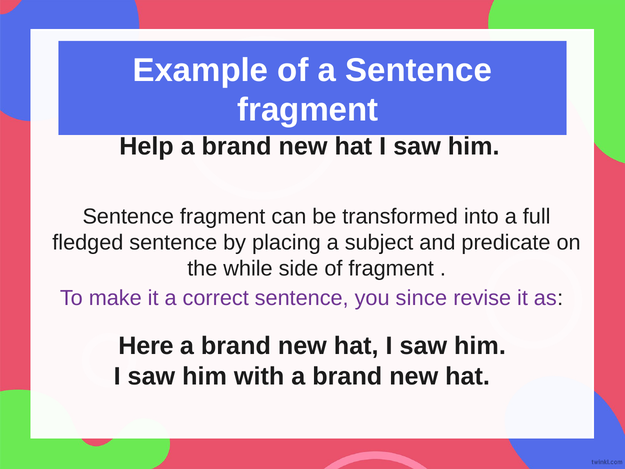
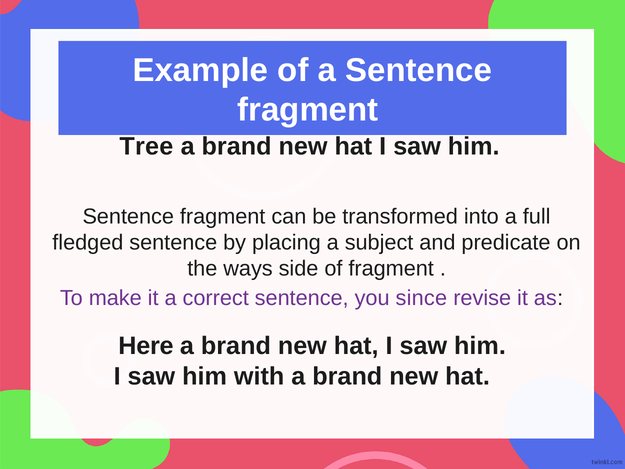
Help: Help -> Tree (146, 146)
while: while -> ways (248, 269)
